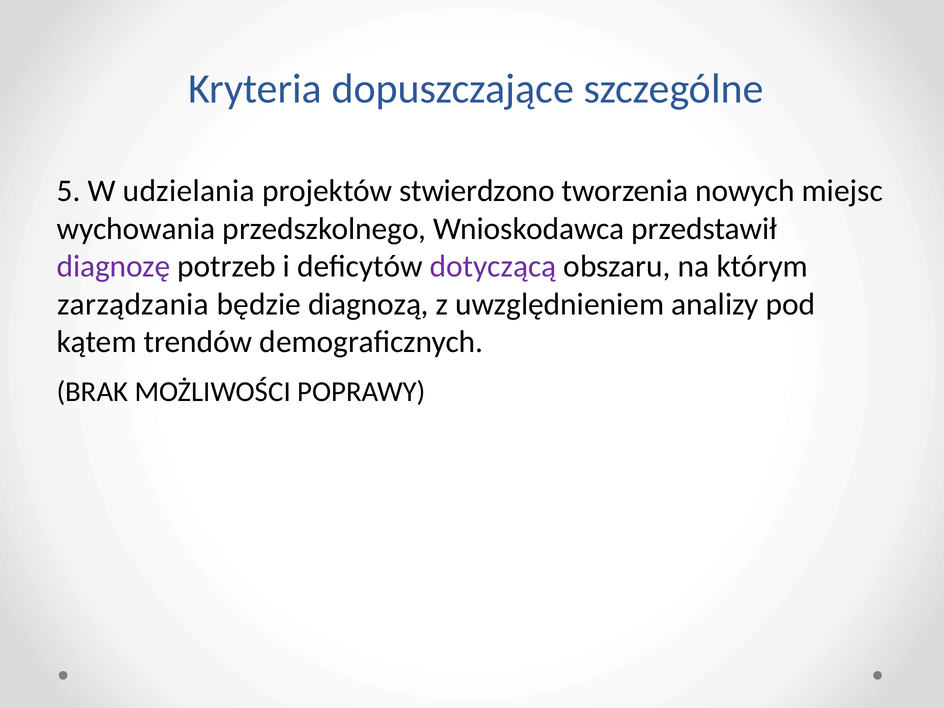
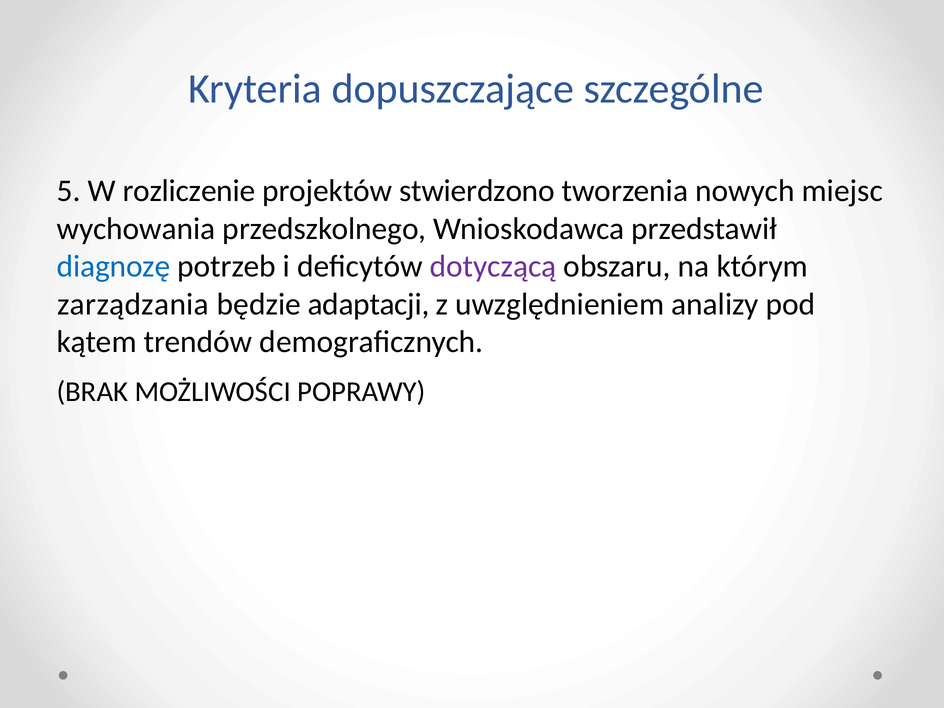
udzielania: udzielania -> rozliczenie (189, 191)
diagnozę colour: purple -> blue (114, 267)
diagnozą: diagnozą -> adaptacji (368, 304)
